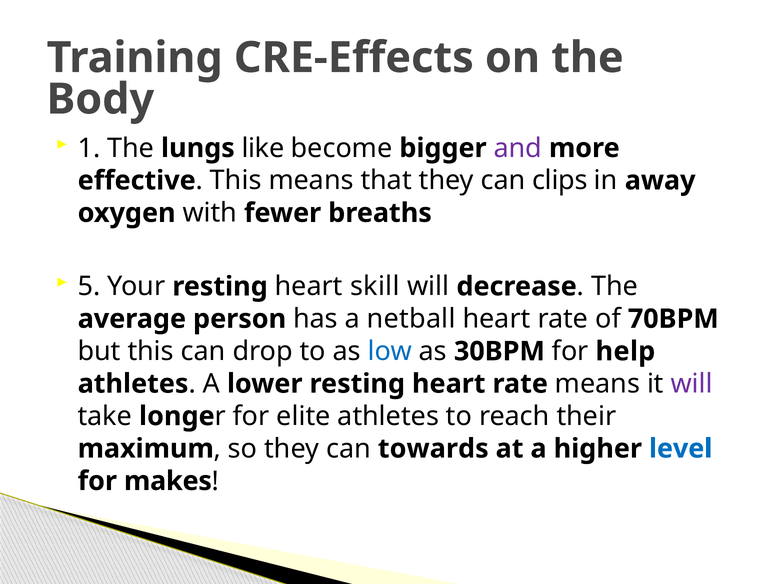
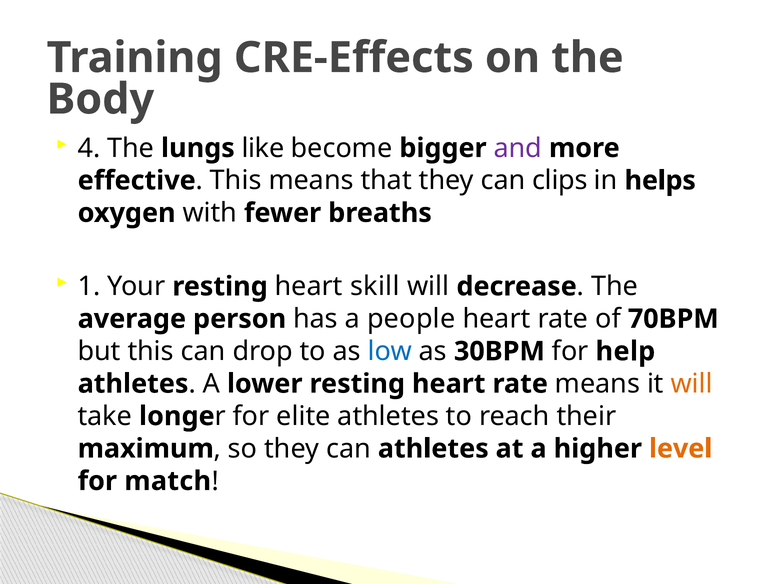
1: 1 -> 4 (89, 148)
away: away -> helps (660, 180)
5: 5 -> 1 (89, 286)
netball: netball -> people (411, 319)
will colour: purple -> orange (692, 383)
can towards: towards -> athletes (433, 448)
level colour: blue -> orange (681, 448)
makes: makes -> match (168, 481)
